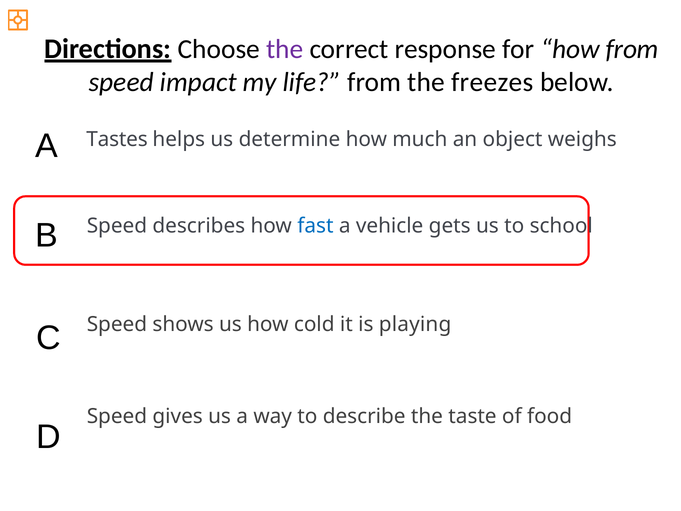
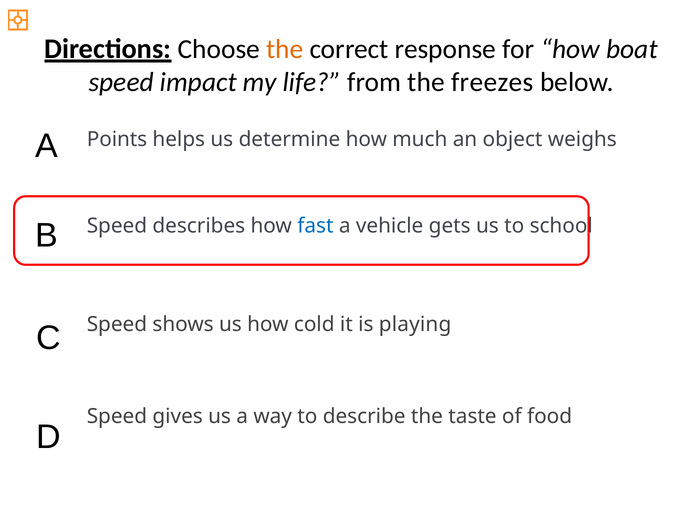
the colour: purple -> orange (285, 49)
how from: from -> boat (632, 49)
Tastes: Tastes -> Points (117, 139)
